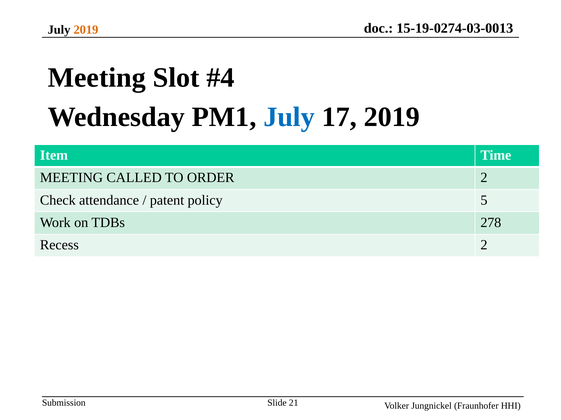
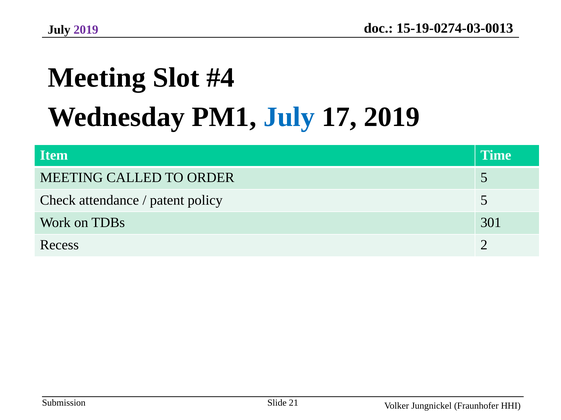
2019 colour: orange -> purple (86, 30)
ORDER 2: 2 -> 5 (484, 178)
278: 278 -> 301 (491, 223)
